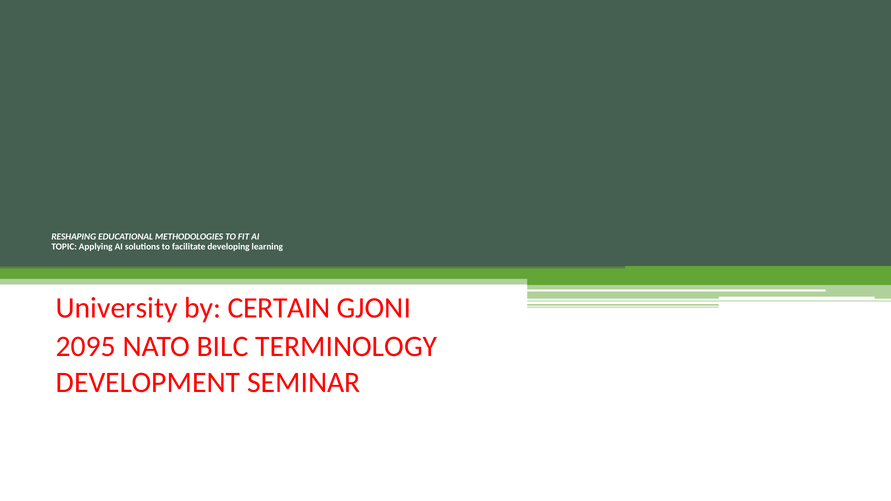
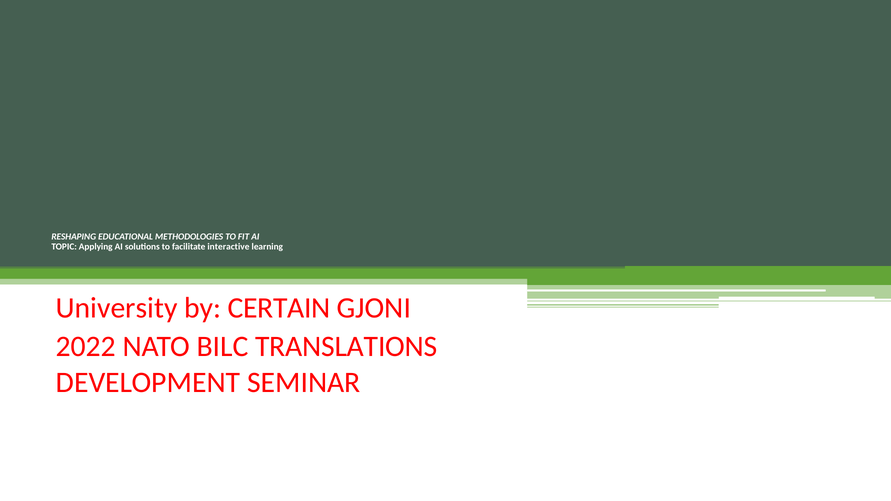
developing: developing -> interactive (228, 247)
2095: 2095 -> 2022 (86, 347)
TERMINOLOGY: TERMINOLOGY -> TRANSLATIONS (346, 347)
